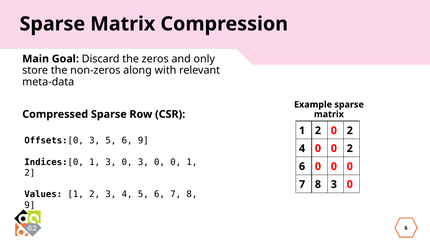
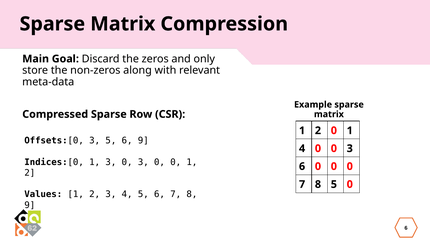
2 0 2: 2 -> 1 (350, 131)
0 0 2: 2 -> 3 (350, 148)
8 3: 3 -> 5 (334, 184)
